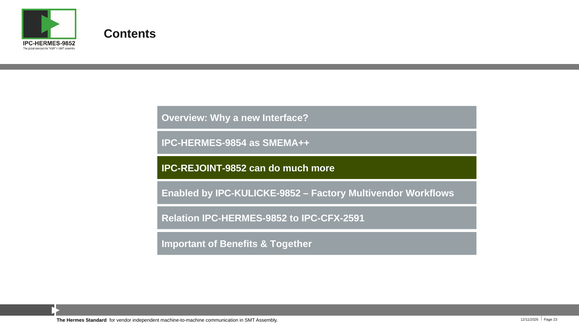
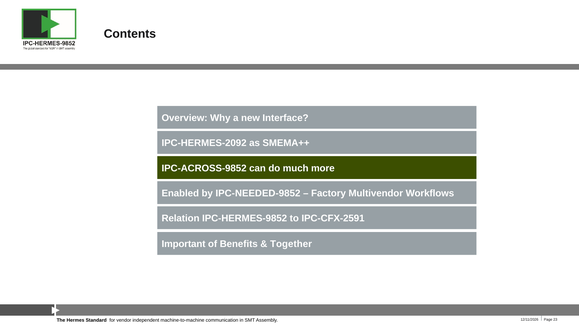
IPC-HERMES-9854: IPC-HERMES-9854 -> IPC-HERMES-2092 (204, 143)
IPC-REJOINT-9852: IPC-REJOINT-9852 -> IPC-ACROSS-9852 (204, 168)
IPC-KULICKE-9852: IPC-KULICKE-9852 -> IPC-NEEDED-9852 (258, 193)
